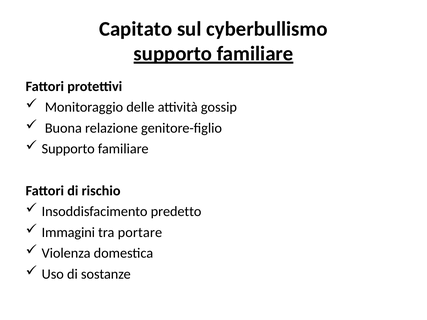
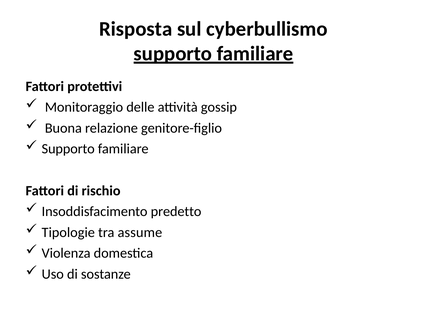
Capitato: Capitato -> Risposta (136, 29)
Immagini: Immagini -> Tipologie (68, 233)
portare: portare -> assume (140, 233)
